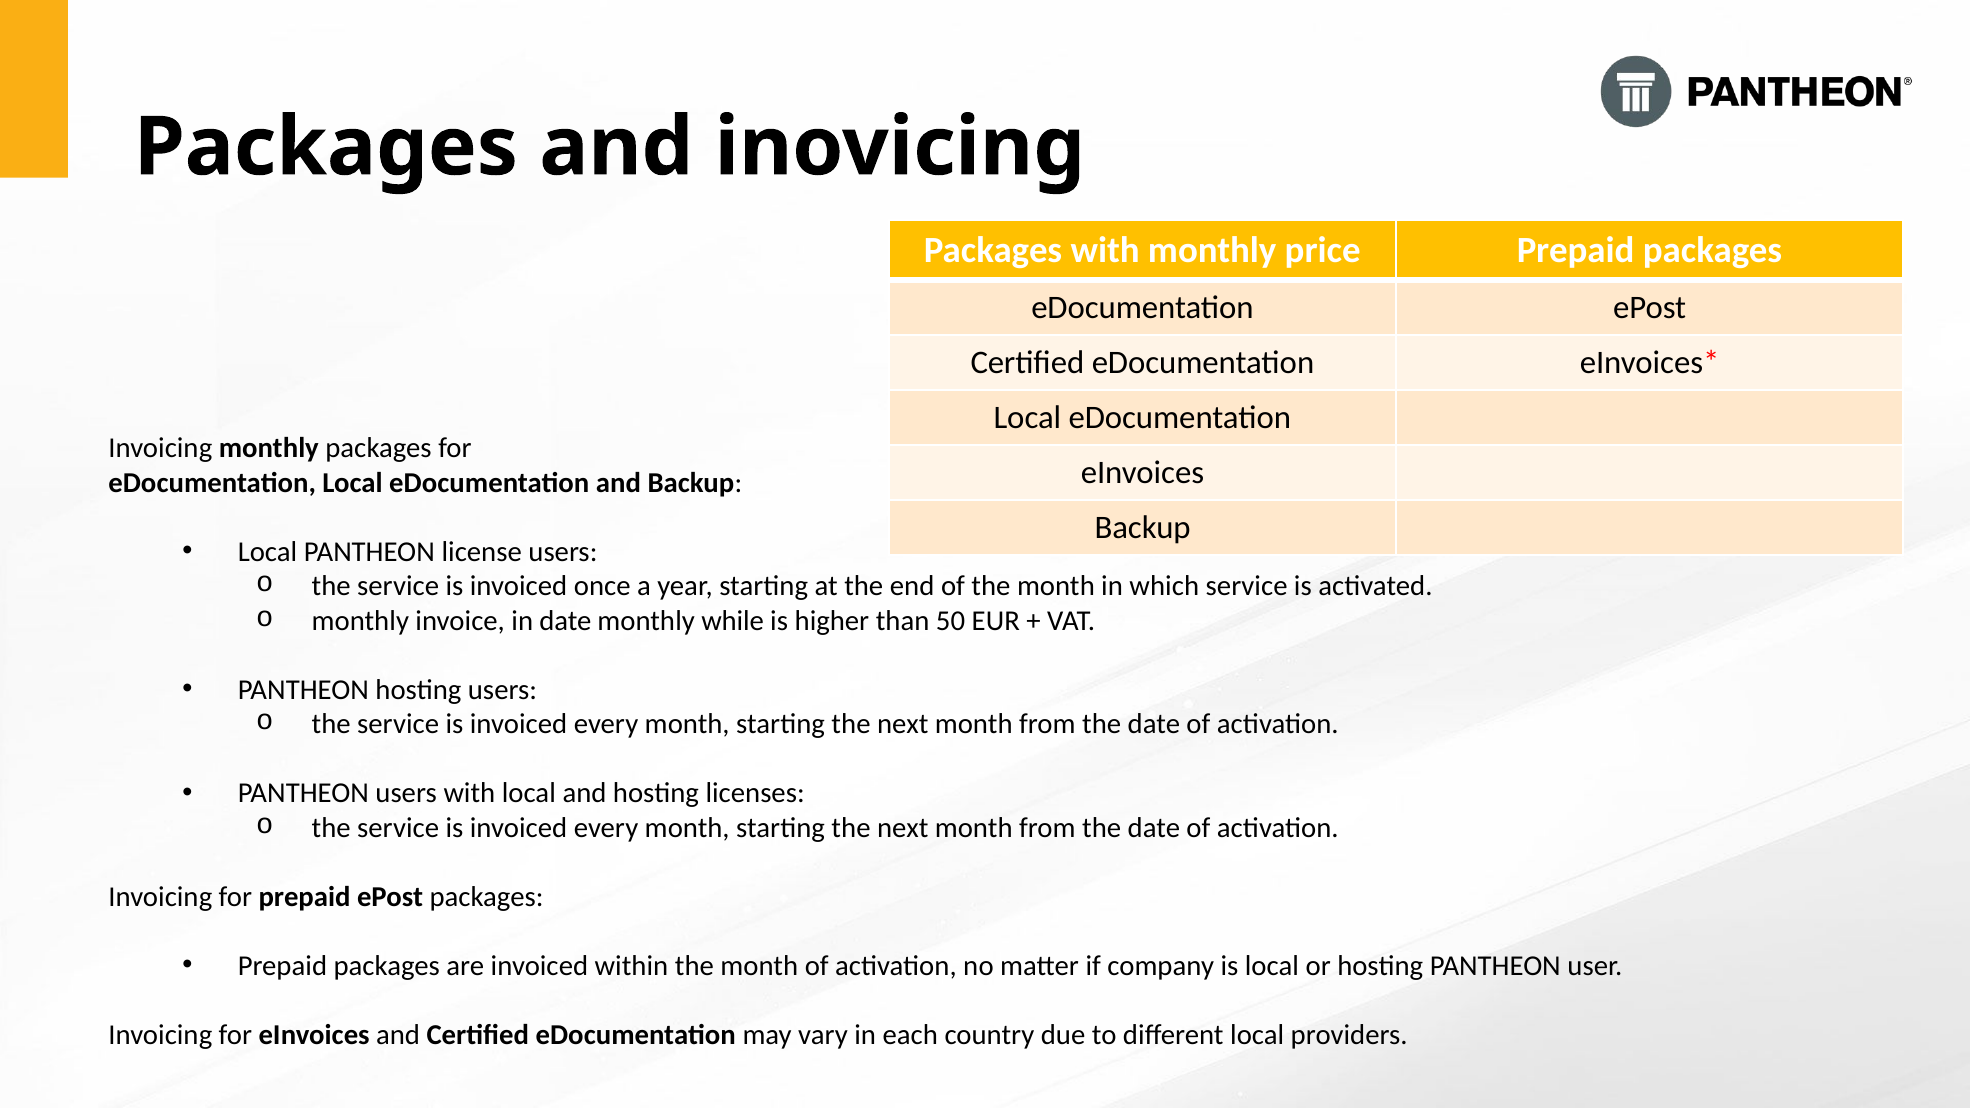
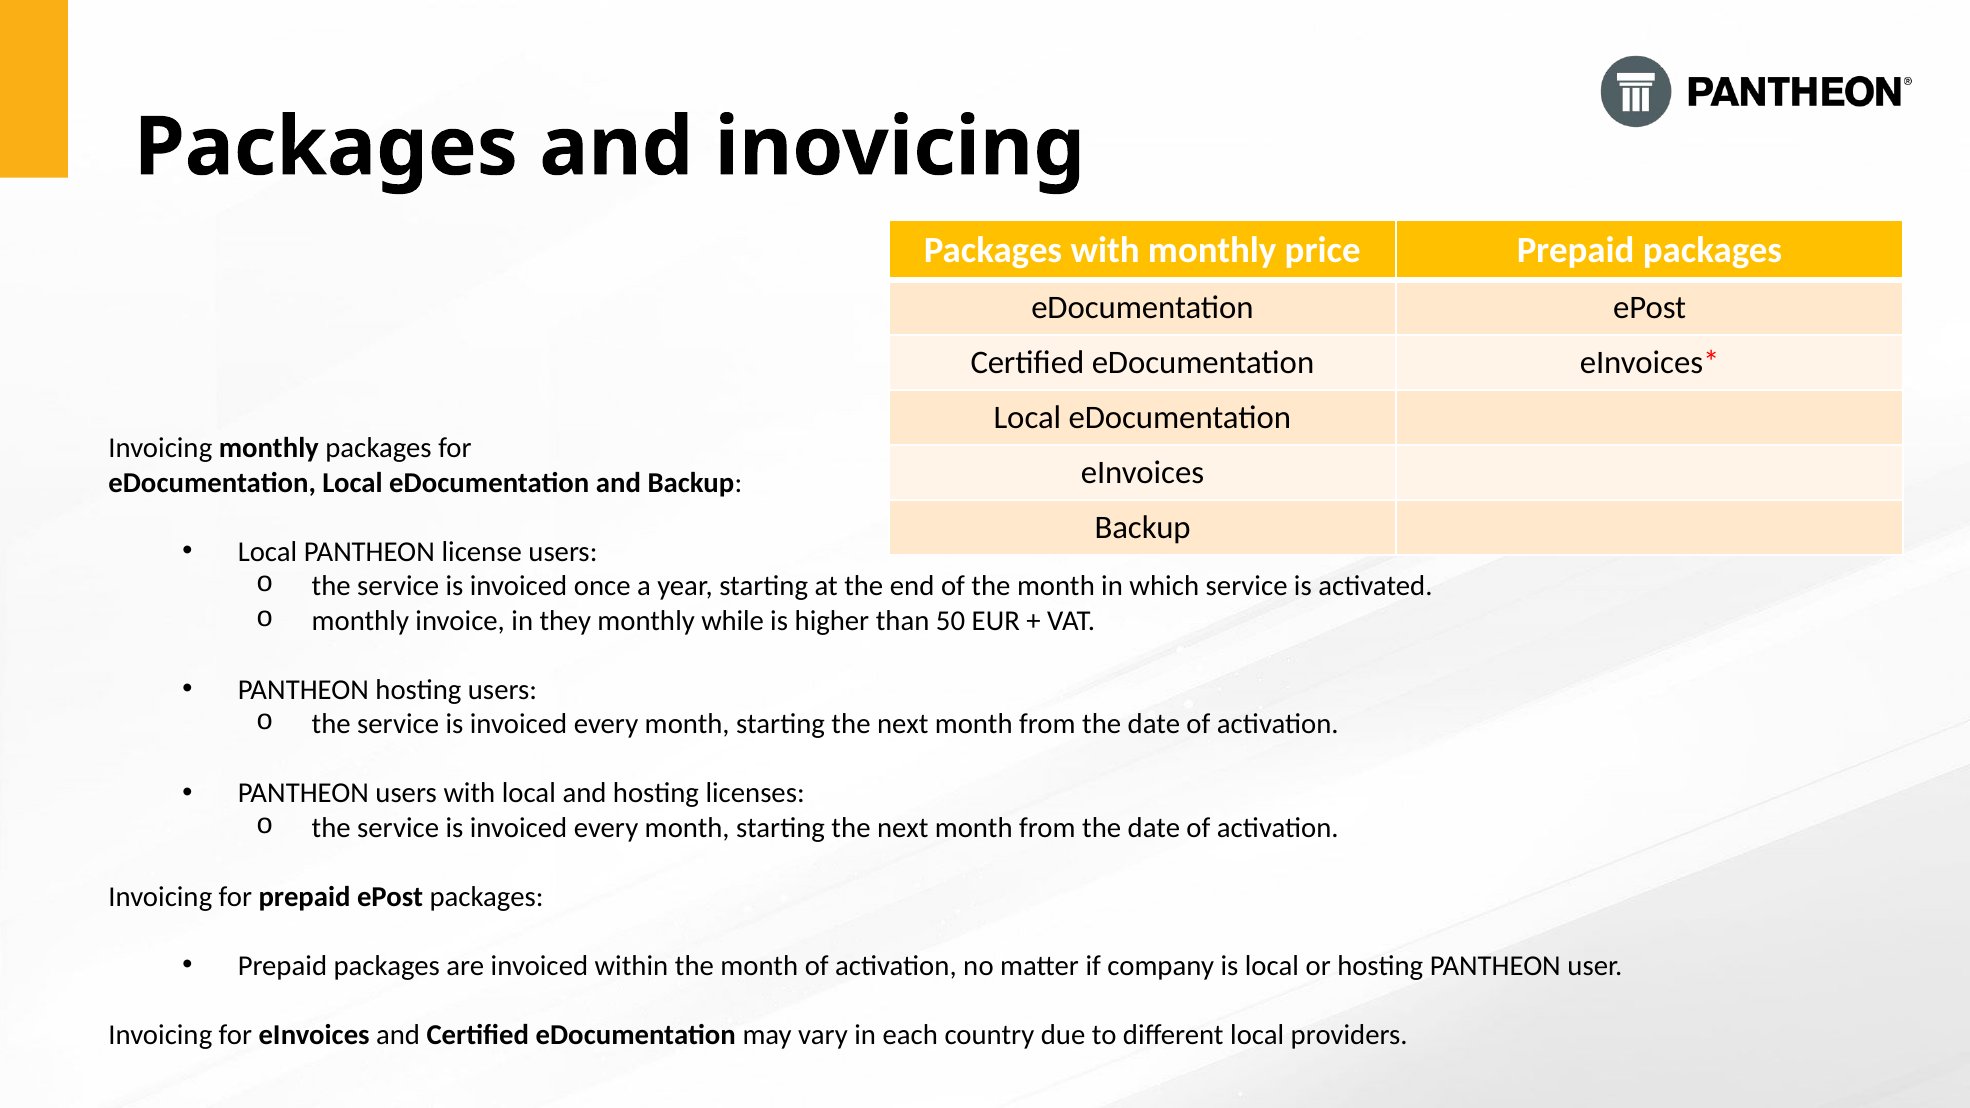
in date: date -> they (565, 621)
